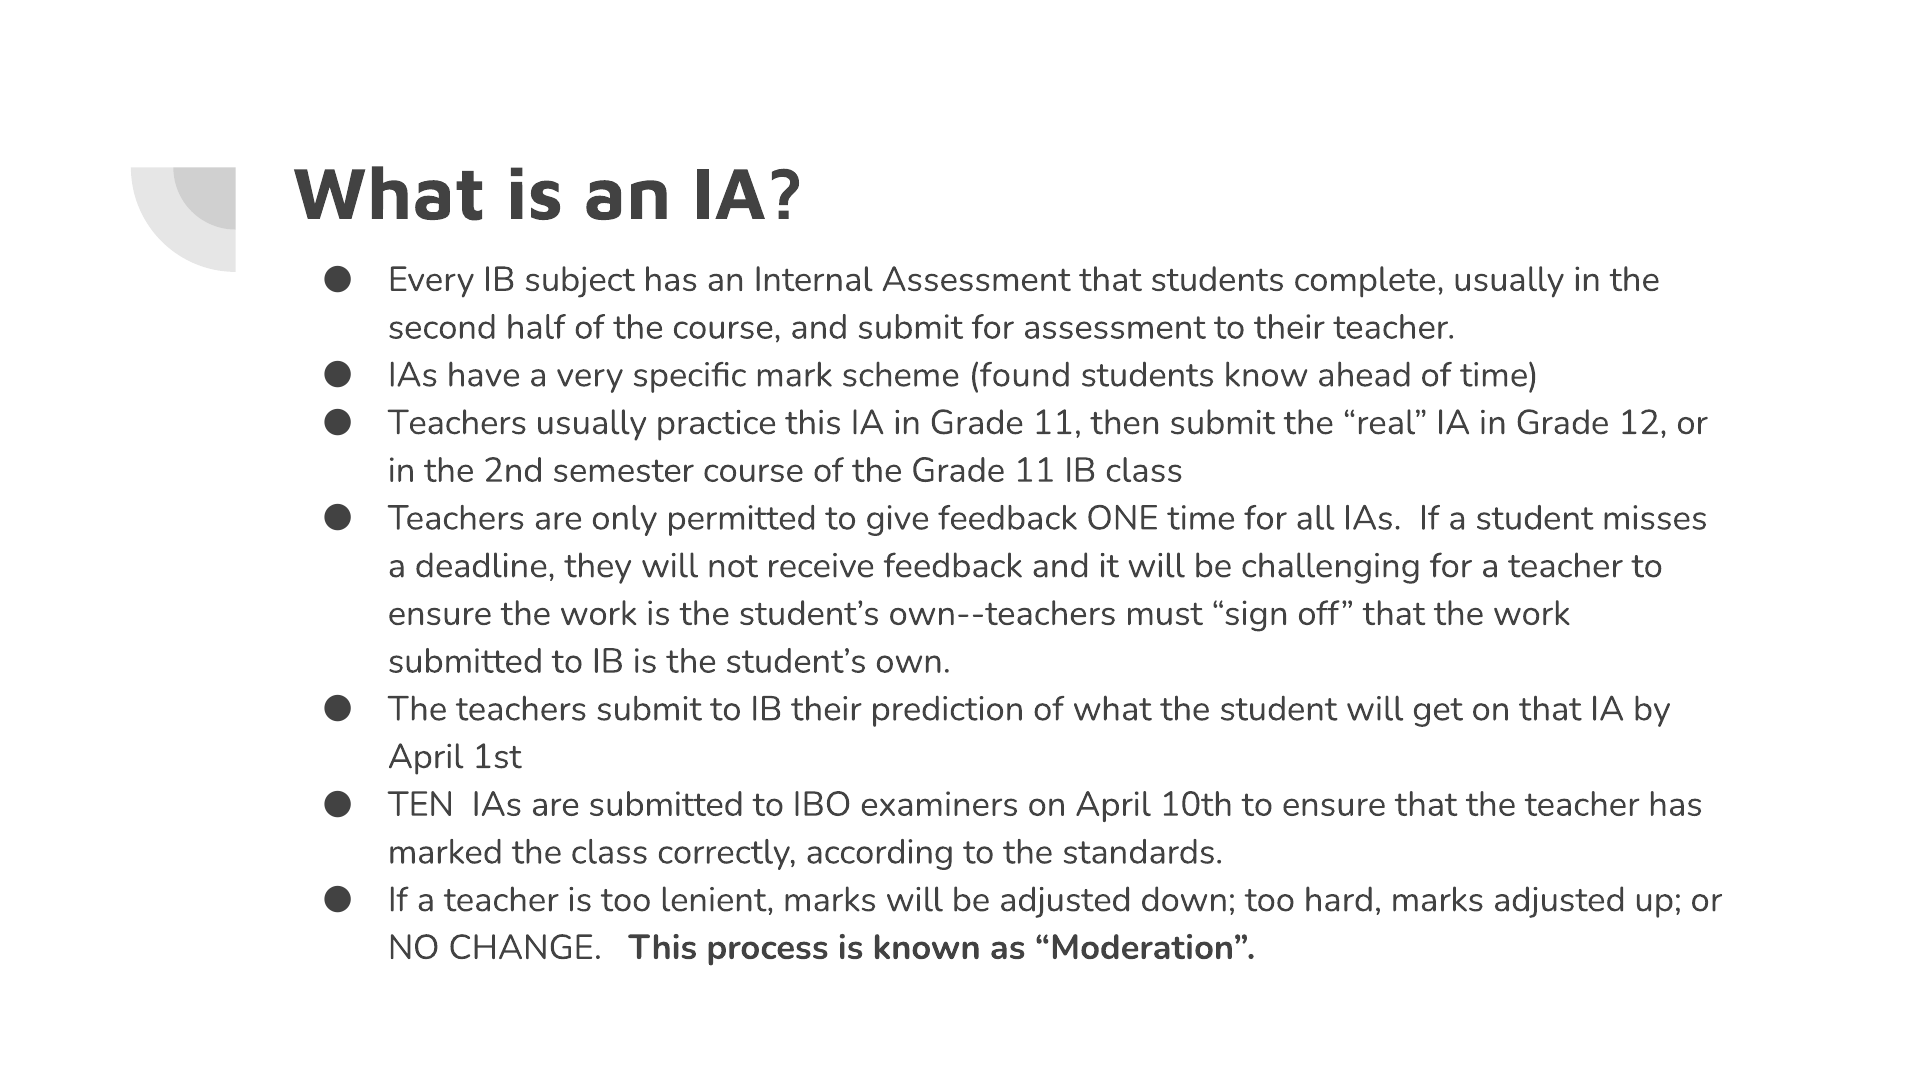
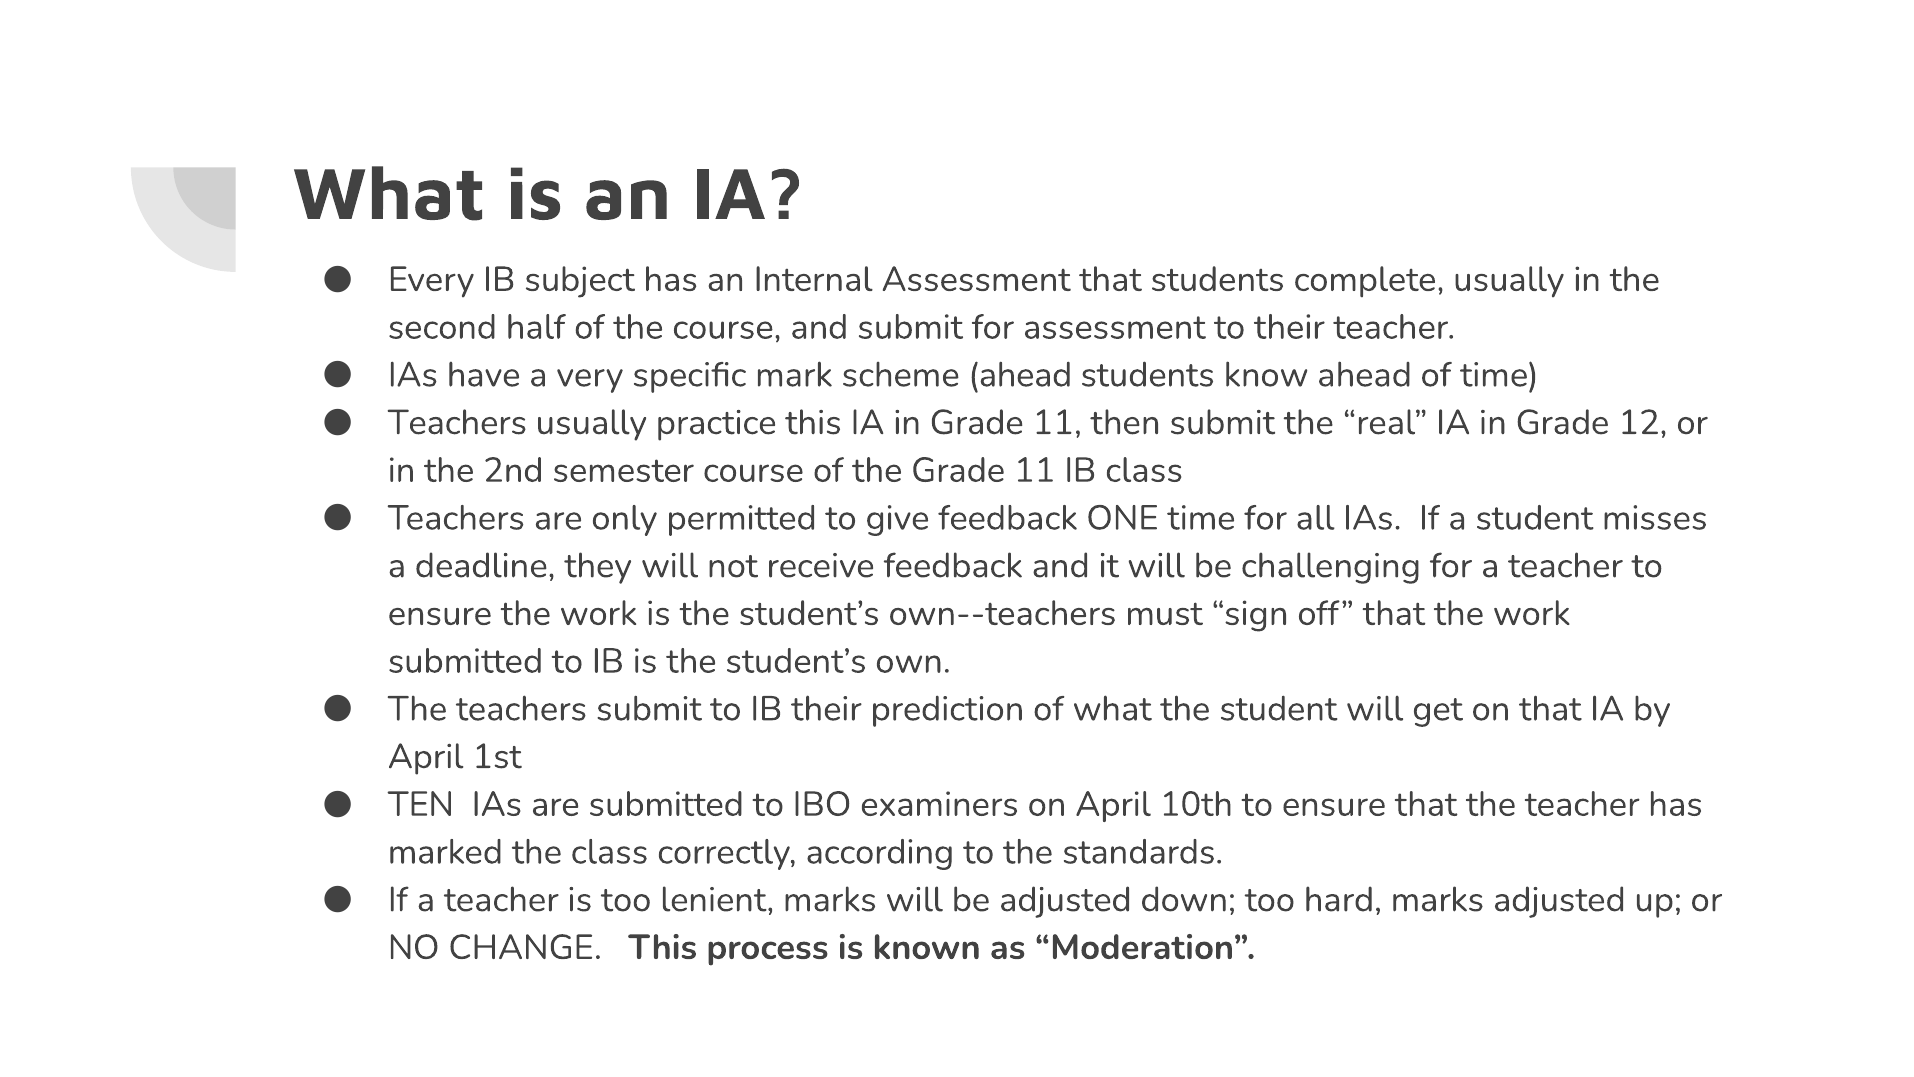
scheme found: found -> ahead (1020, 375)
